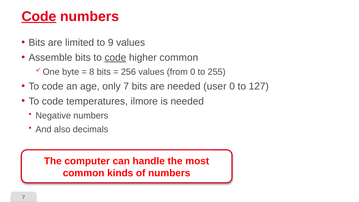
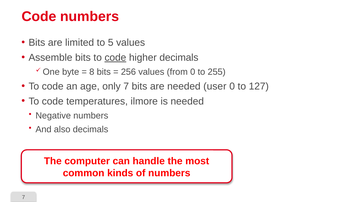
Code underline: present -> none (39, 16)
9: 9 -> 5 (111, 43)
higher common: common -> decimals (179, 58)
